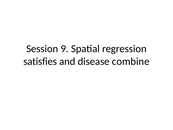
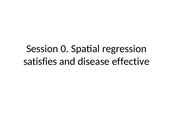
9: 9 -> 0 (65, 49)
combine: combine -> effective (131, 61)
